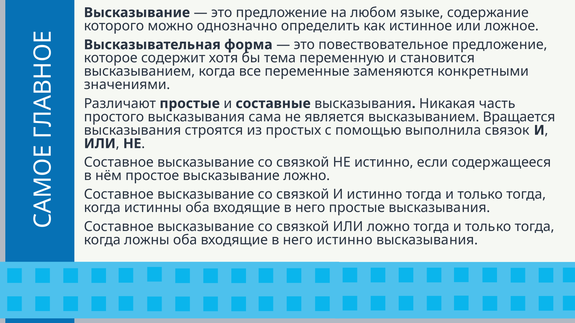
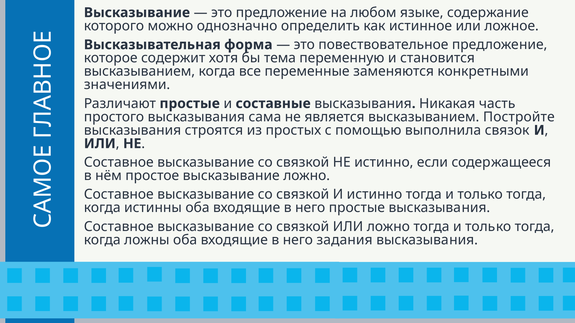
Вращается: Вращается -> Постройте (519, 117)
него истинно: истинно -> задания (345, 240)
